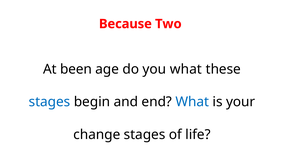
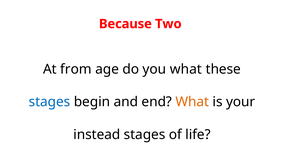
been: been -> from (76, 69)
What colour: blue -> orange (192, 102)
change: change -> instead (97, 134)
